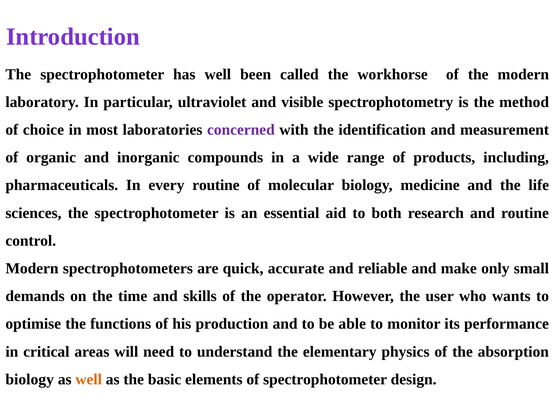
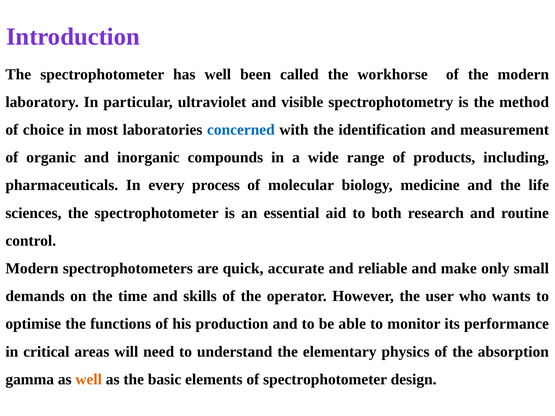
concerned colour: purple -> blue (241, 130)
every routine: routine -> process (216, 185)
biology: biology -> gamma (30, 380)
